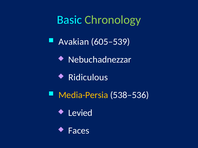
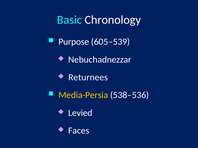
Chronology colour: light green -> white (113, 20)
Avakian: Avakian -> Purpose (74, 42)
Ridiculous: Ridiculous -> Returnees (88, 78)
